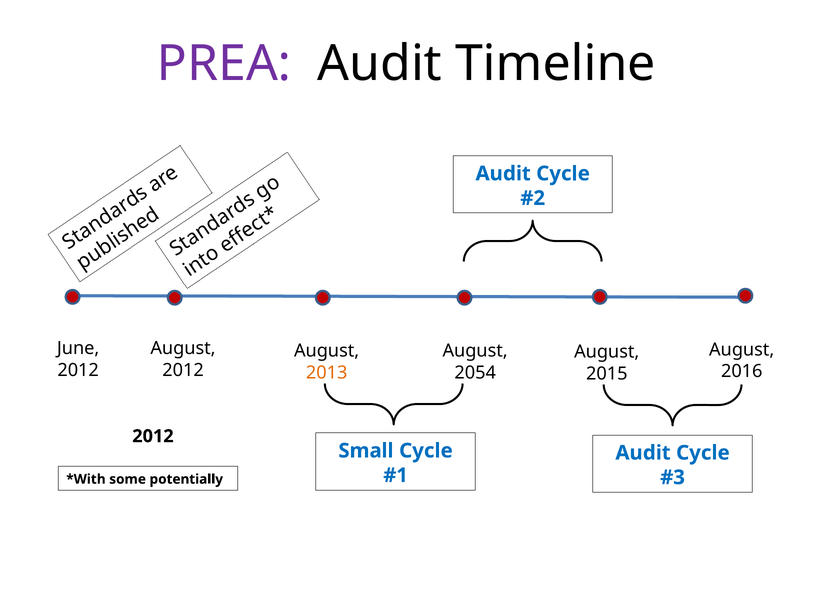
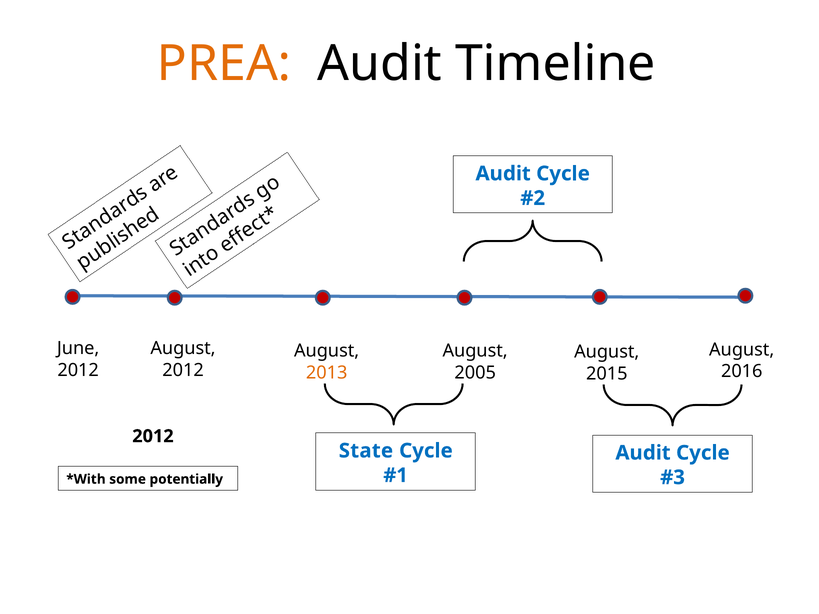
PREA colour: purple -> orange (224, 64)
2054: 2054 -> 2005 (475, 373)
Small: Small -> State (366, 451)
